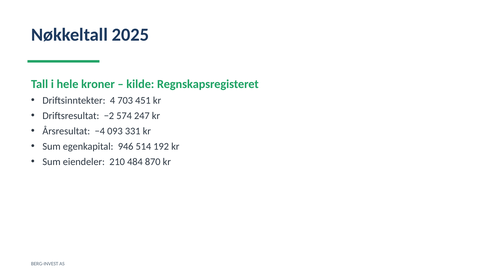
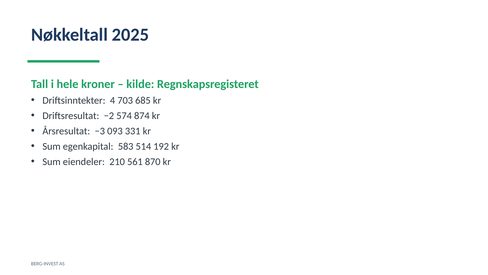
451: 451 -> 685 (143, 100)
247: 247 -> 874 (142, 116)
−4: −4 -> −3 (100, 131)
946: 946 -> 583 (126, 146)
484: 484 -> 561 (135, 161)
